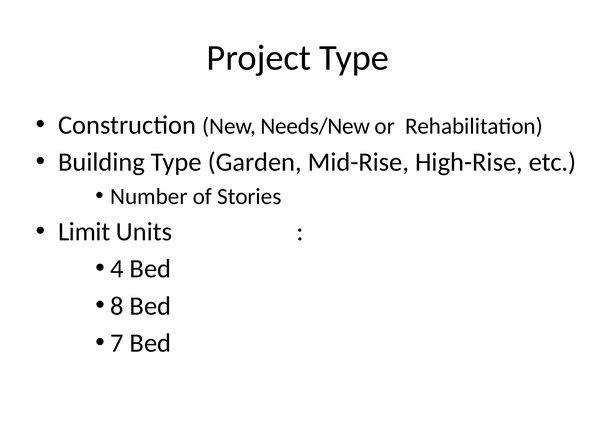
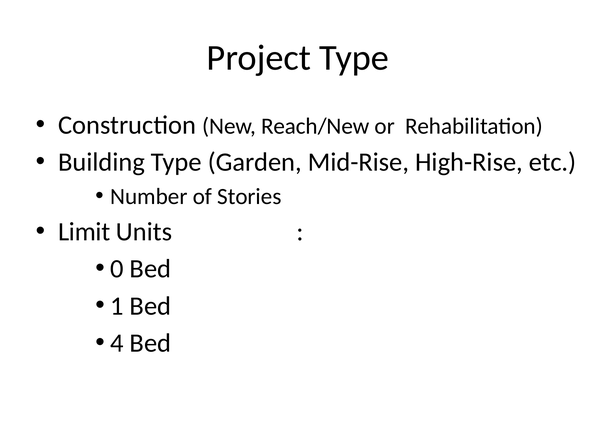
Needs/New: Needs/New -> Reach/New (315, 126)
4: 4 -> 0 (117, 269)
8: 8 -> 1 (117, 306)
7: 7 -> 4 (117, 343)
